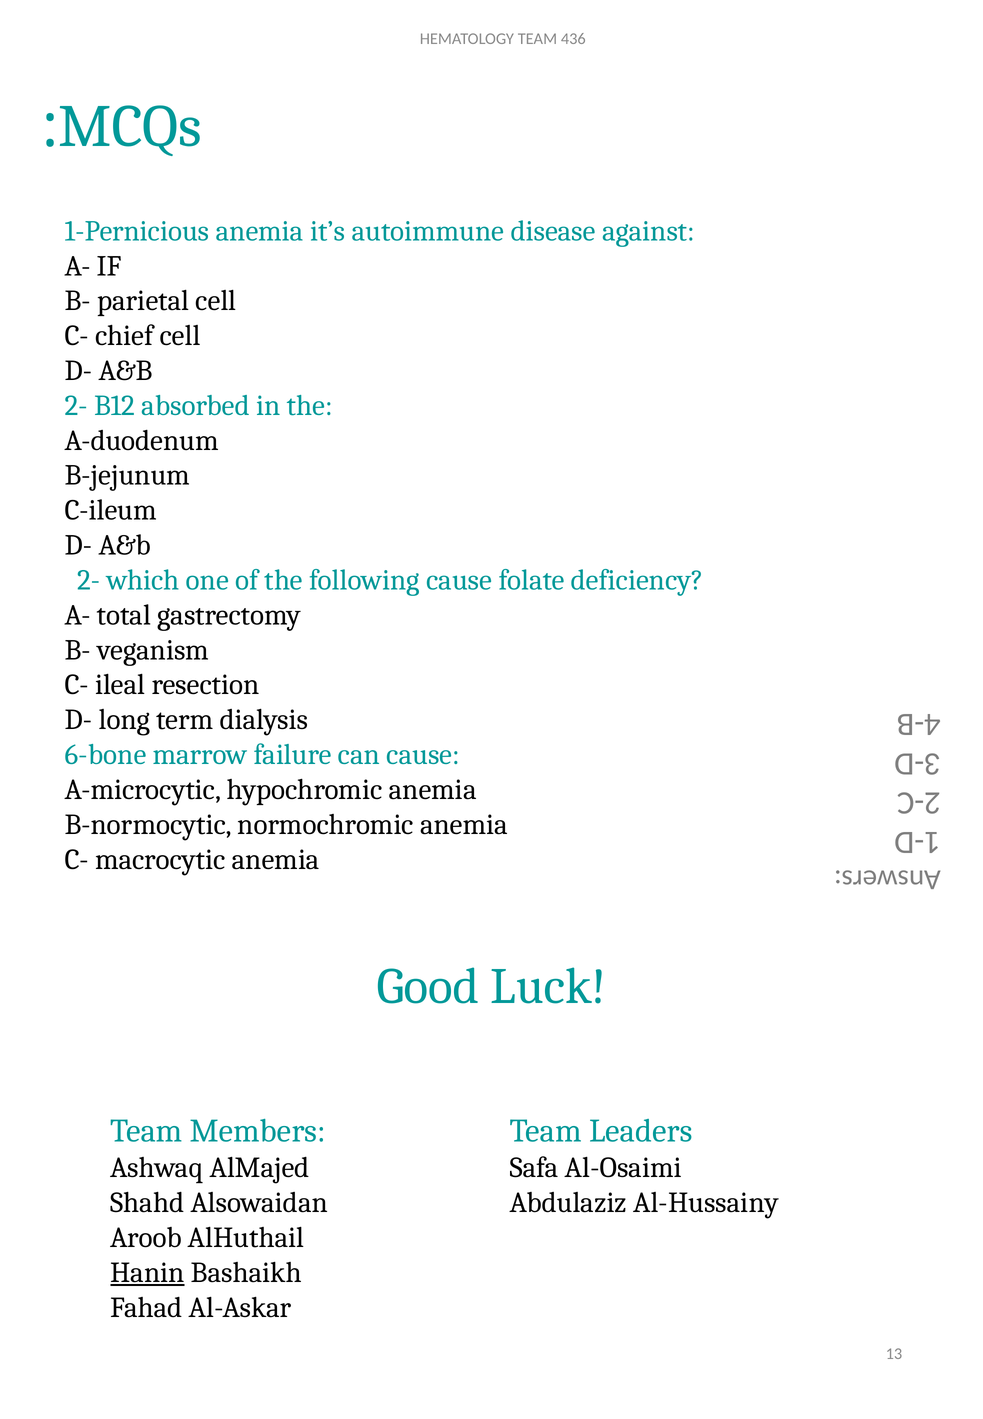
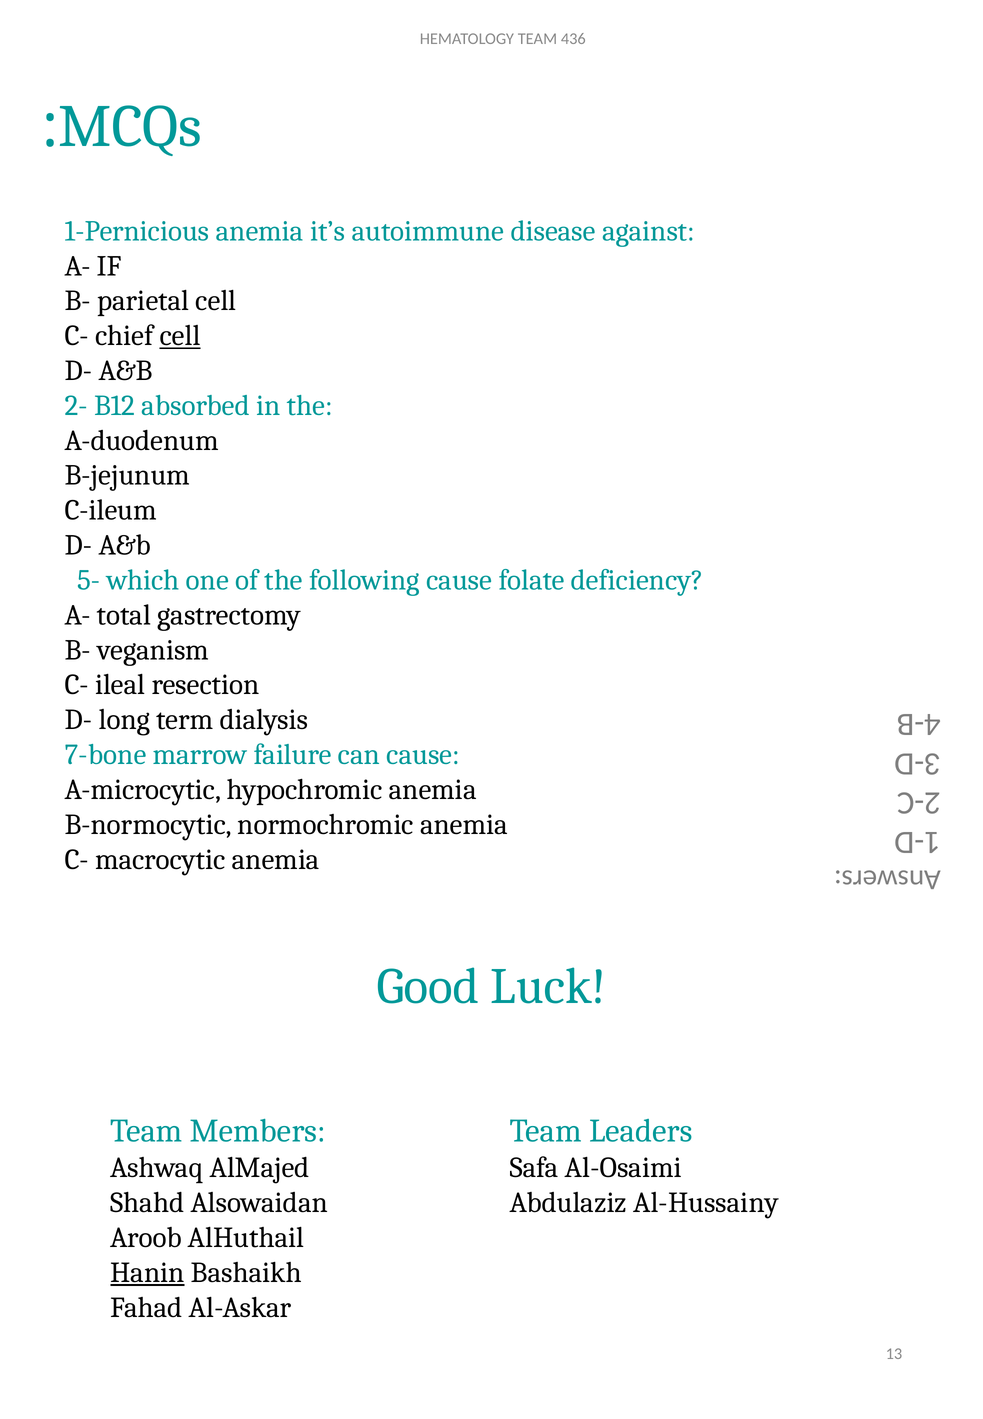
cell underline: none -> present (180, 336)
2-: 2- -> 5- (89, 581)
6-bone: 6-bone -> 7-bone (106, 755)
